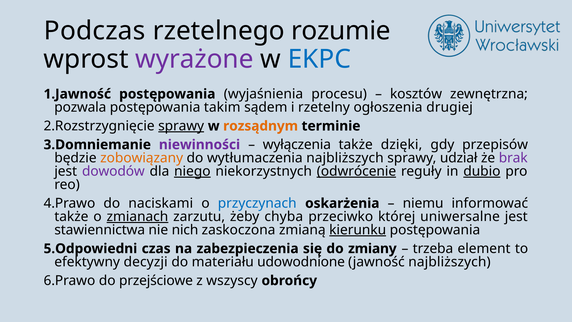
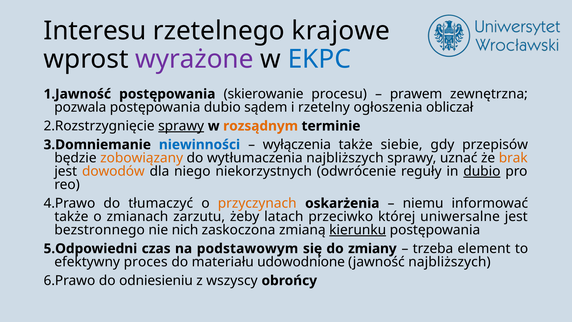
Podczas: Podczas -> Interesu (95, 31)
rozumie: rozumie -> krajowe (341, 31)
wyjaśnienia: wyjaśnienia -> skierowanie (264, 94)
kosztów: kosztów -> prawem (416, 94)
postępowania takim: takim -> dubio (222, 107)
drugiej: drugiej -> obliczał (450, 107)
niewinności colour: purple -> blue (199, 145)
dzięki: dzięki -> siebie (402, 145)
udział: udział -> uznać (459, 158)
brak colour: purple -> orange (513, 158)
dowodów colour: purple -> orange (113, 171)
niego underline: present -> none (192, 171)
odwrócenie underline: present -> none (356, 171)
naciskami: naciskami -> tłumaczyć (161, 203)
przyczynach colour: blue -> orange (257, 203)
zmianach underline: present -> none (137, 216)
chyba: chyba -> latach (284, 216)
stawiennictwa: stawiennictwa -> bezstronnego (100, 230)
zabezpieczenia: zabezpieczenia -> podstawowym (247, 248)
decyzji: decyzji -> proces (146, 262)
przejściowe: przejściowe -> odniesieniu (156, 280)
